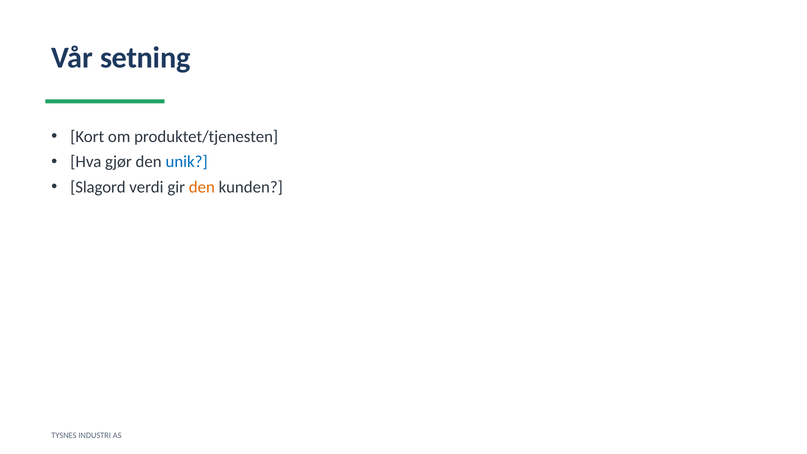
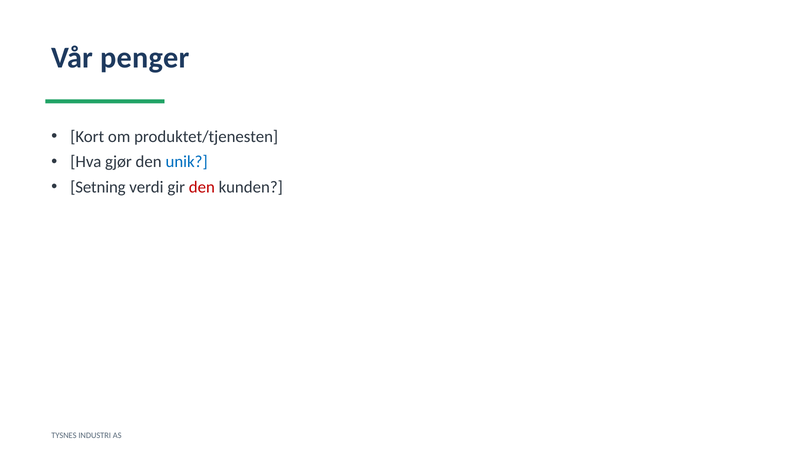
setning: setning -> penger (145, 58)
Slagord: Slagord -> Setning (98, 187)
den colour: orange -> red (202, 187)
